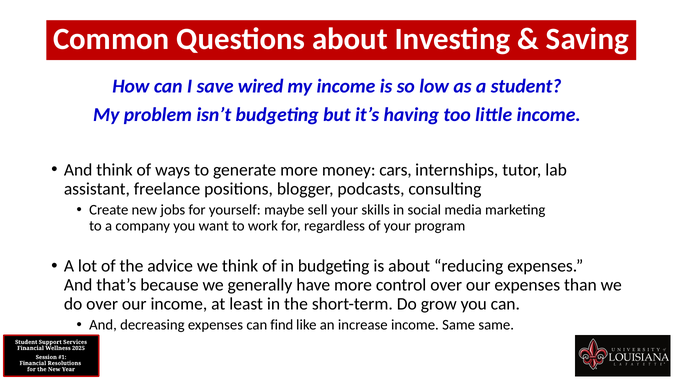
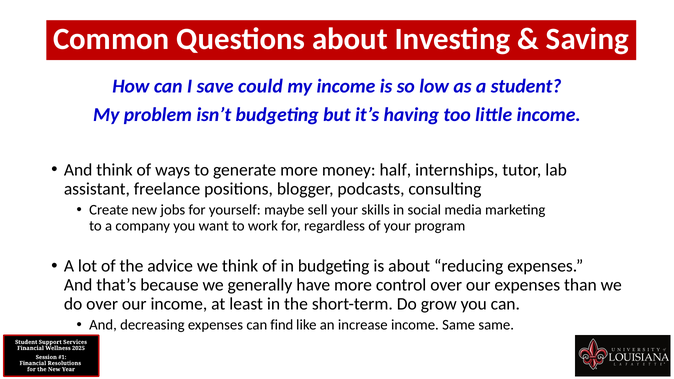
wired: wired -> could (260, 86)
cars: cars -> half (395, 170)
